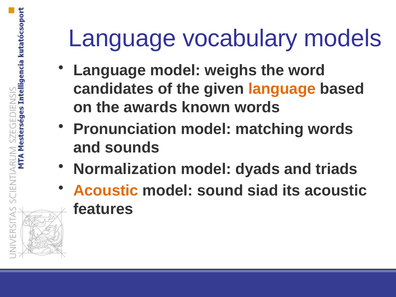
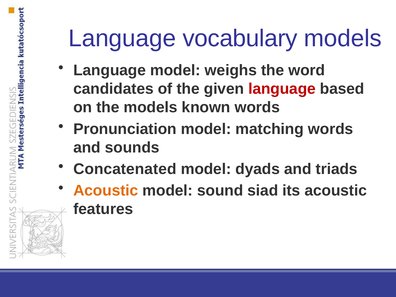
language colour: orange -> red (282, 89)
the awards: awards -> models (151, 107)
Normalization: Normalization -> Concatenated (125, 169)
